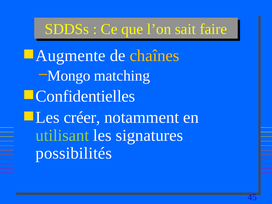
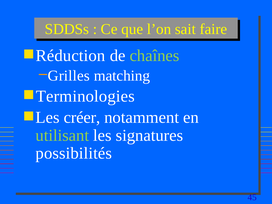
Augmente: Augmente -> Réduction (71, 56)
chaînes colour: yellow -> light green (155, 56)
Mongo: Mongo -> Grilles (69, 76)
Confidentielles: Confidentielles -> Terminologies (85, 96)
